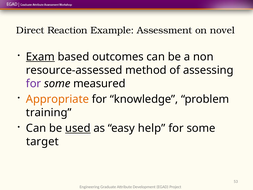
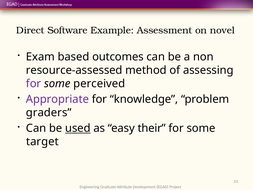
Reaction: Reaction -> Software (67, 30)
Exam underline: present -> none (40, 57)
measured: measured -> perceived (99, 83)
Appropriate colour: orange -> purple (57, 99)
training: training -> graders (49, 112)
help: help -> their (152, 128)
